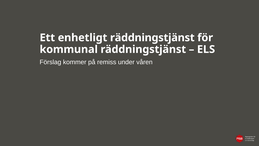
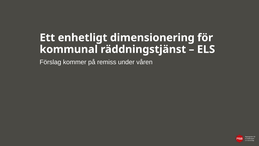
enhetligt räddningstjänst: räddningstjänst -> dimensionering (152, 38)
